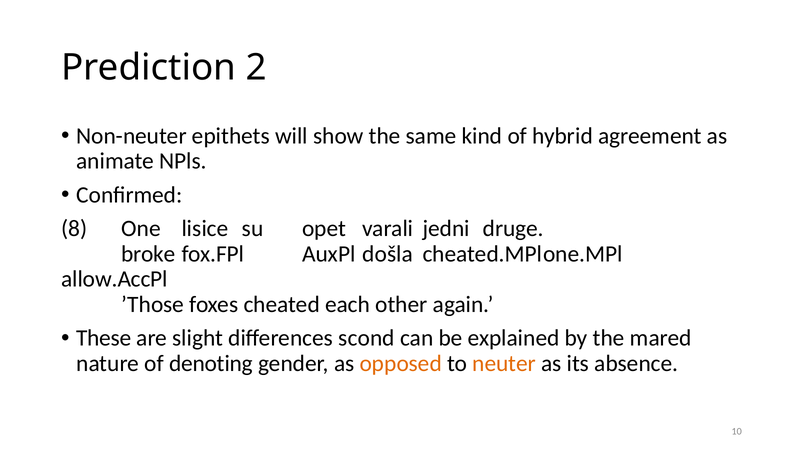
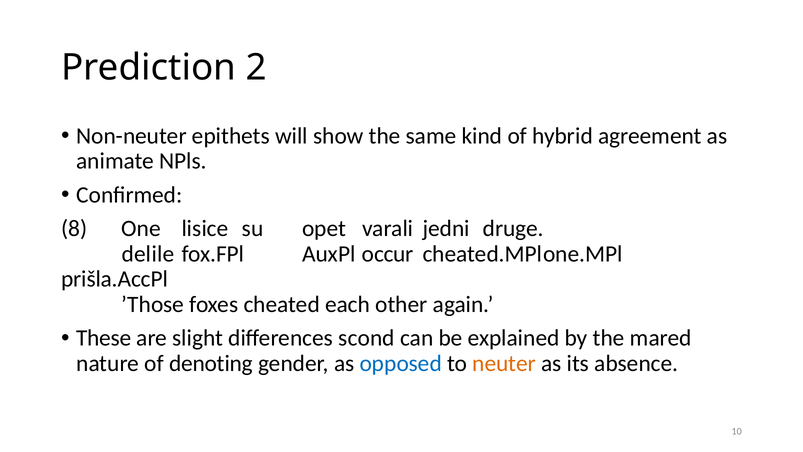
broke: broke -> delile (148, 254)
došla: došla -> occur (388, 254)
allow.AccPl: allow.AccPl -> prišla.AccPl (115, 279)
opposed colour: orange -> blue (401, 363)
